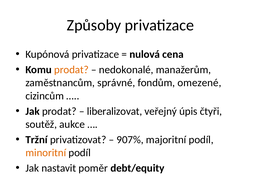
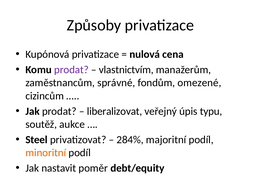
prodat colour: orange -> purple (71, 70)
nedokonalé: nedokonalé -> vlastnictvím (126, 70)
čtyři: čtyři -> typu (211, 111)
Tržní: Tržní -> Steel (37, 140)
907%: 907% -> 284% (130, 140)
